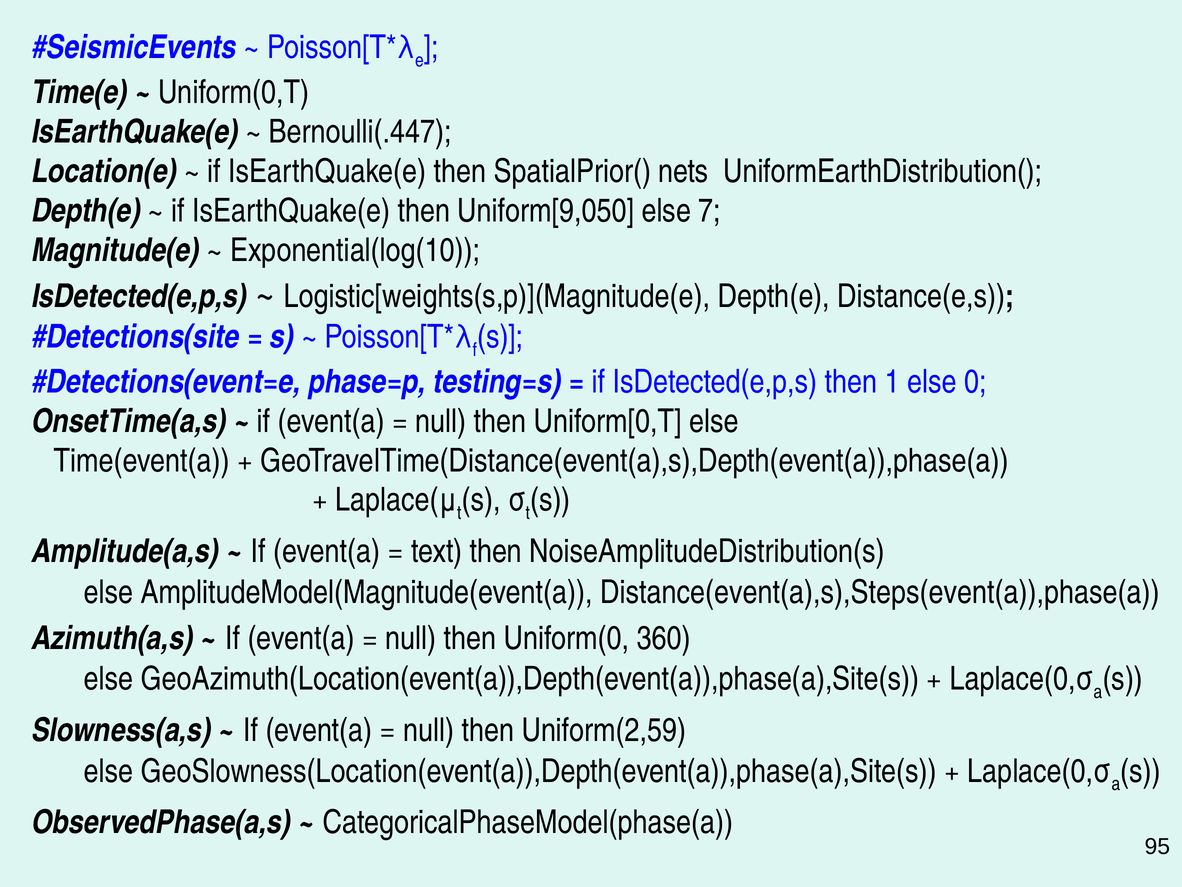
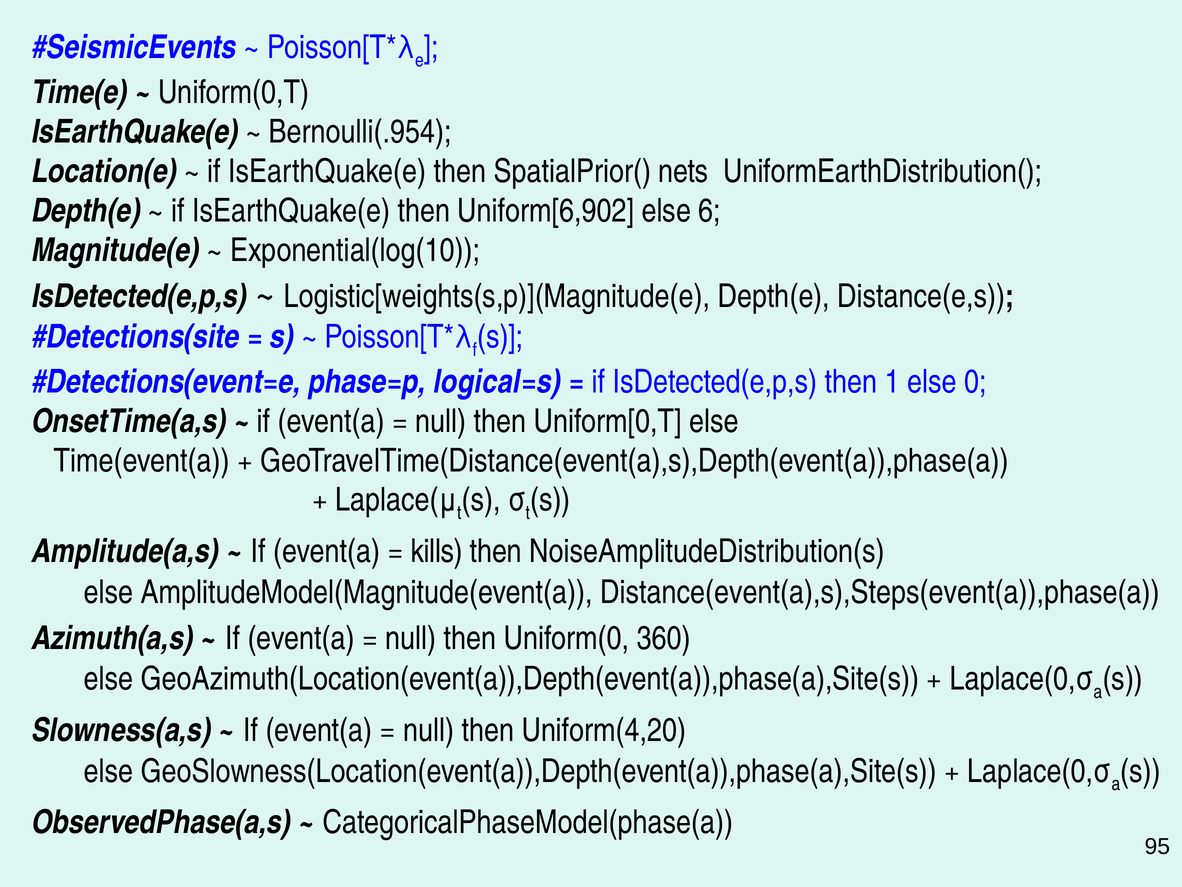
Bernoulli(.447: Bernoulli(.447 -> Bernoulli(.954 (360, 132)
Uniform[9,050: Uniform[9,050 -> Uniform[6,902 (546, 211)
7: 7 -> 6 (710, 211)
testing=s: testing=s -> logical=s (497, 382)
text: text -> kills (437, 551)
Uniform(2,59: Uniform(2,59 -> Uniform(4,20 (604, 730)
